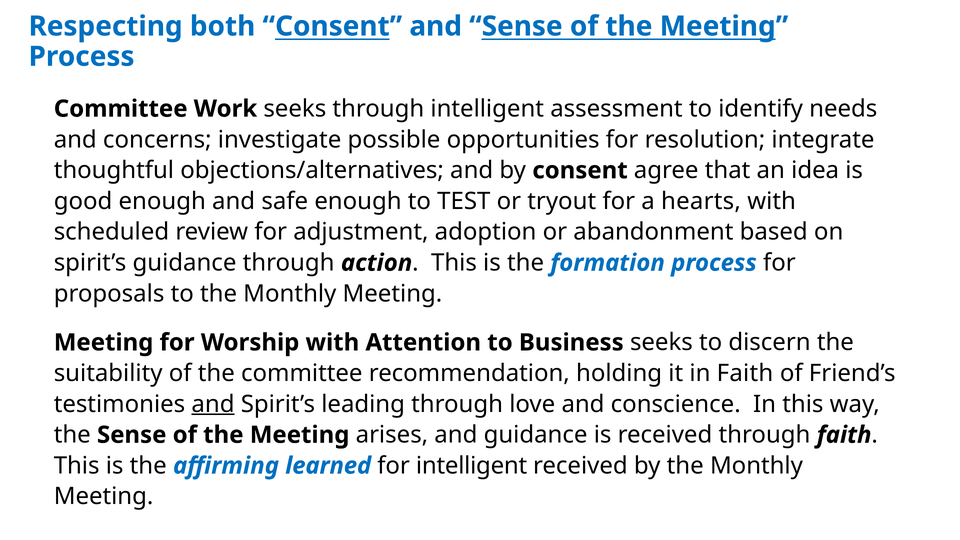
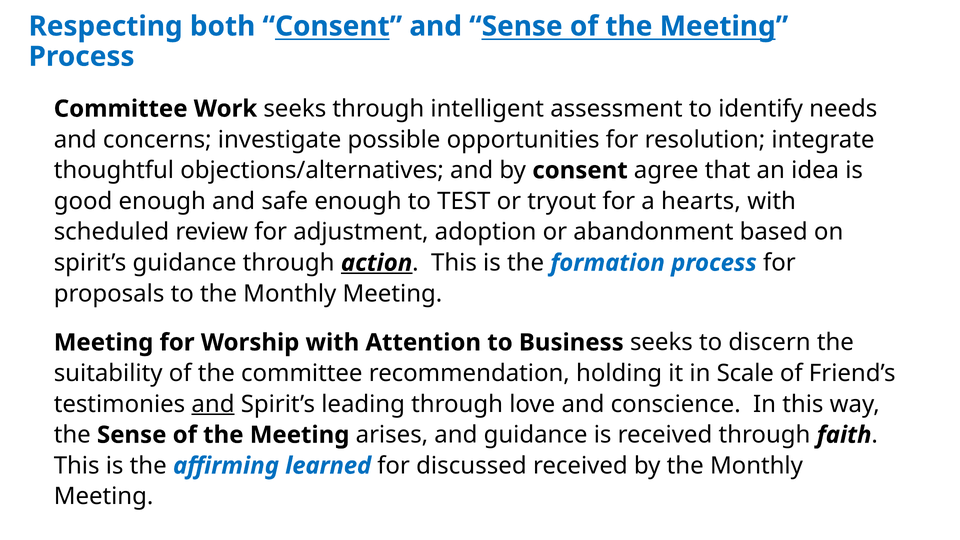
action underline: none -> present (377, 263)
in Faith: Faith -> Scale (745, 373)
for intelligent: intelligent -> discussed (471, 466)
